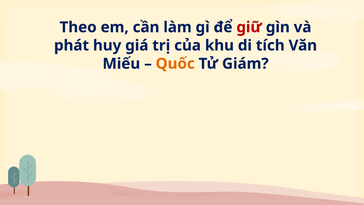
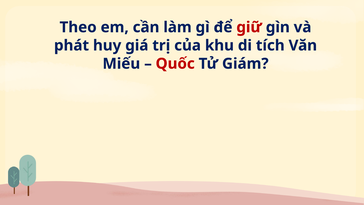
Quốc colour: orange -> red (175, 64)
